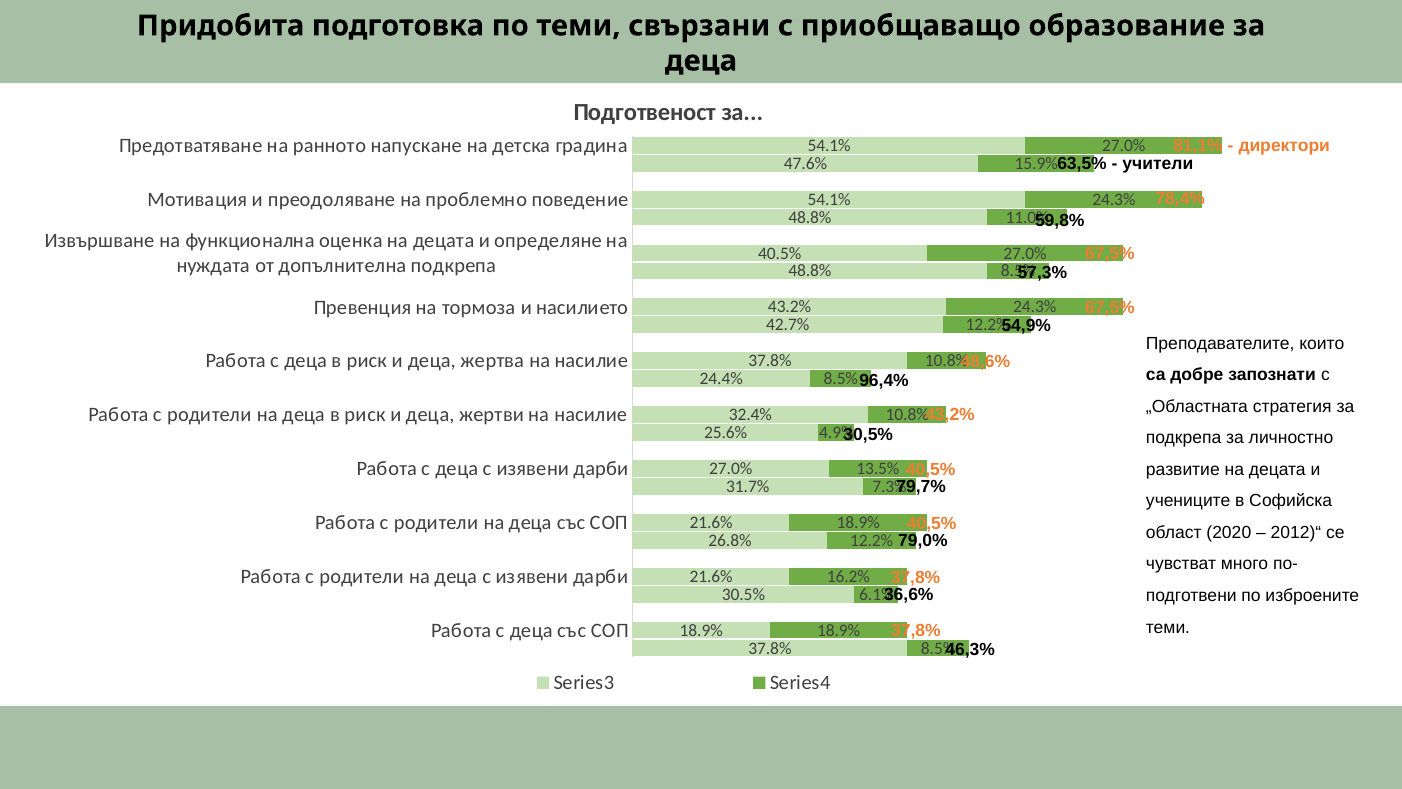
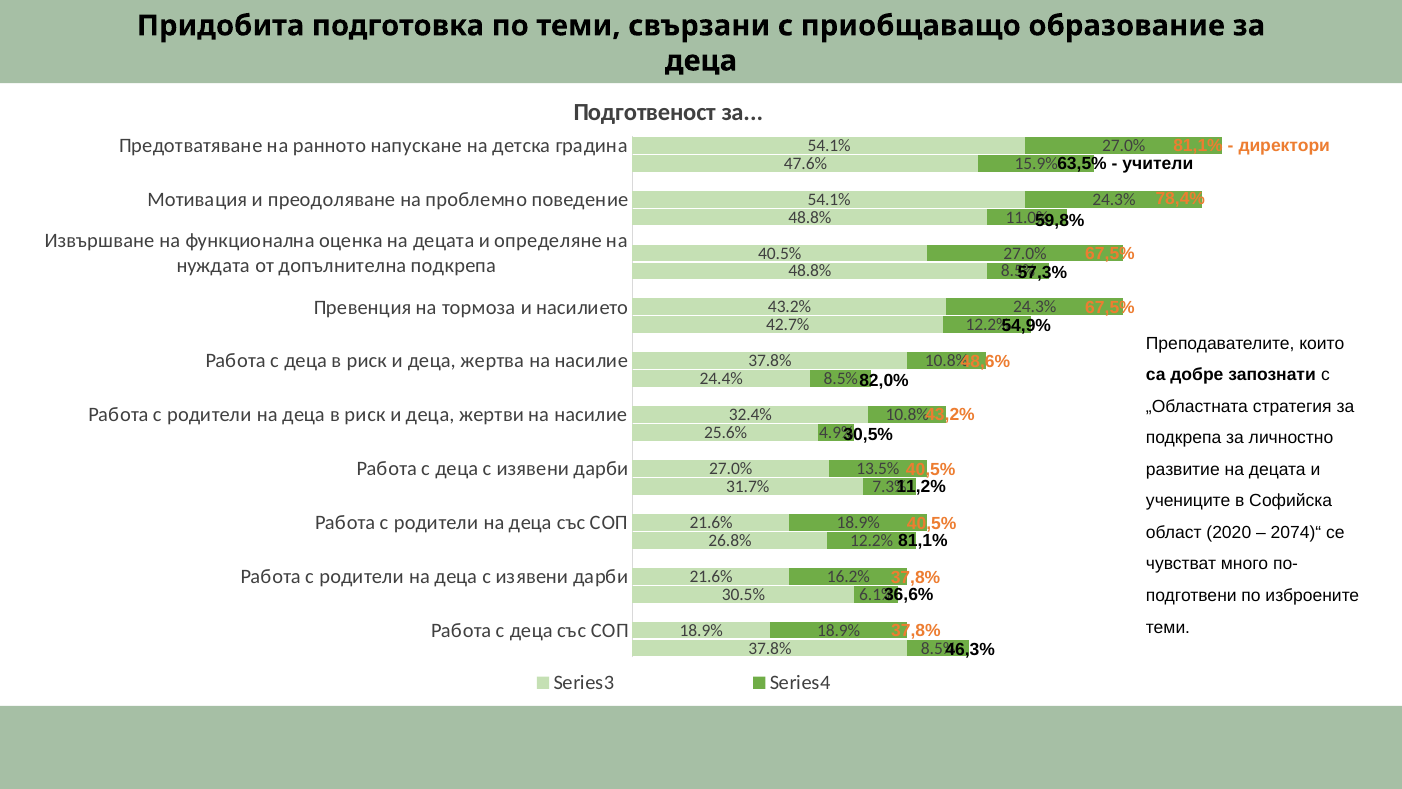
96,4%: 96,4% -> 82,0% (884, 380)
79,7%: 79,7% -> 11,2% (921, 487)
2012)“: 2012)“ -> 2074)“ (1296, 532)
79,0%: 79,0% -> 81,1% (923, 541)
